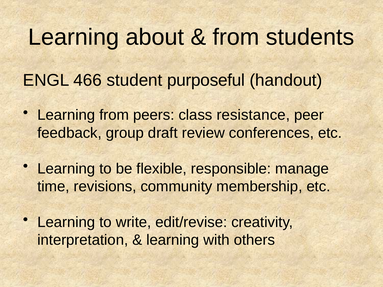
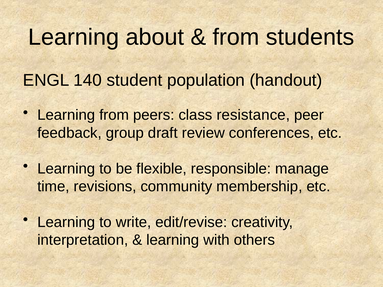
466: 466 -> 140 (88, 80)
purposeful: purposeful -> population (206, 80)
